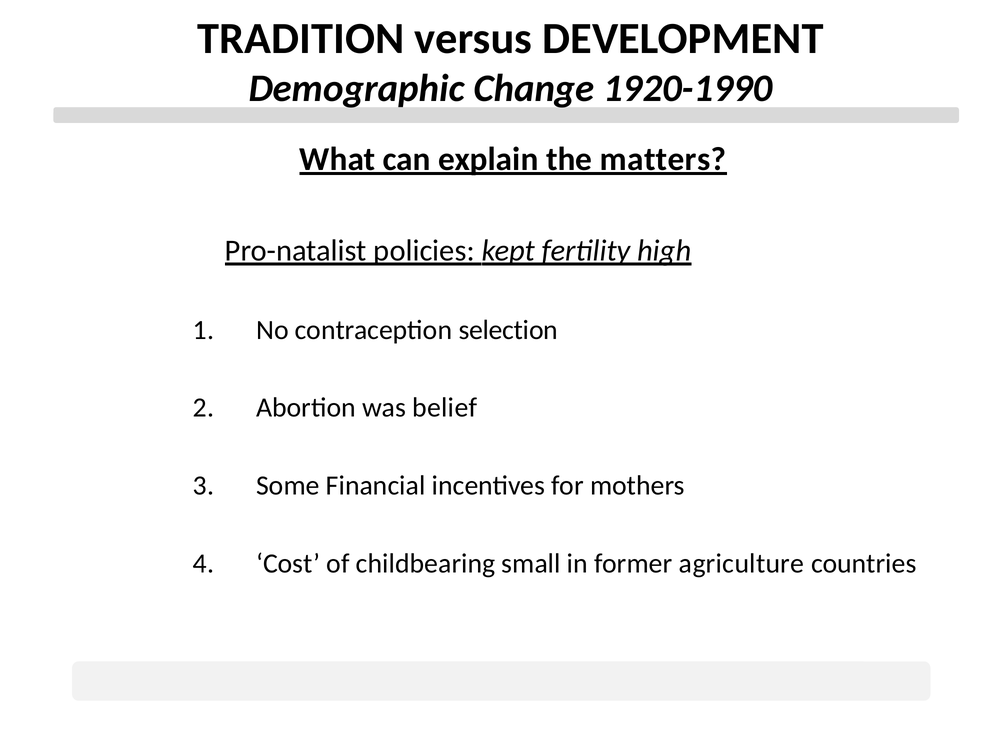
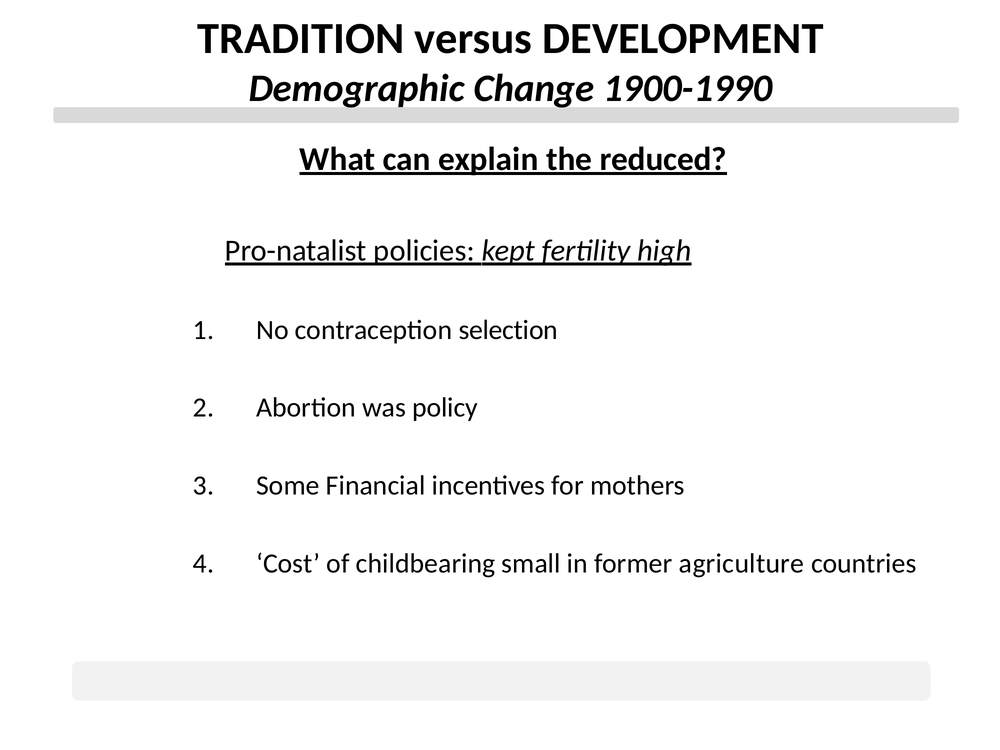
1920-1990: 1920-1990 -> 1900-1990 (688, 88)
matters: matters -> reduced (663, 159)
belief: belief -> policy (445, 408)
